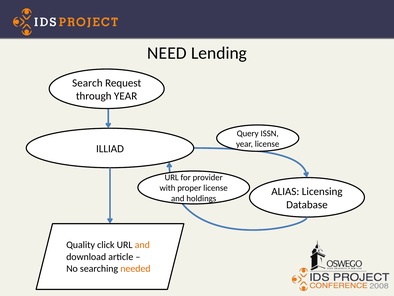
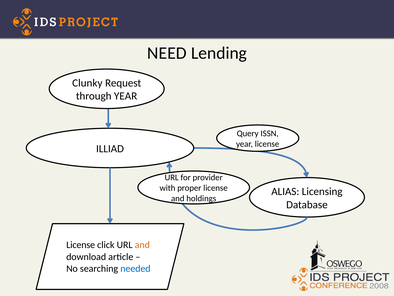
Search: Search -> Clunky (87, 83)
Quality: Quality -> License (81, 245)
needed colour: orange -> blue (135, 268)
